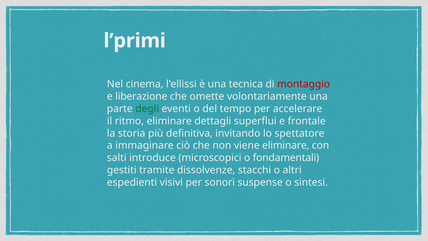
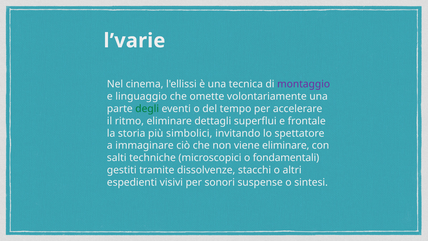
l’primi: l’primi -> l’varie (134, 41)
montaggio colour: red -> purple (304, 84)
liberazione: liberazione -> linguaggio (141, 96)
definitiva: definitiva -> simbolici (189, 133)
introduce: introduce -> techniche (153, 158)
